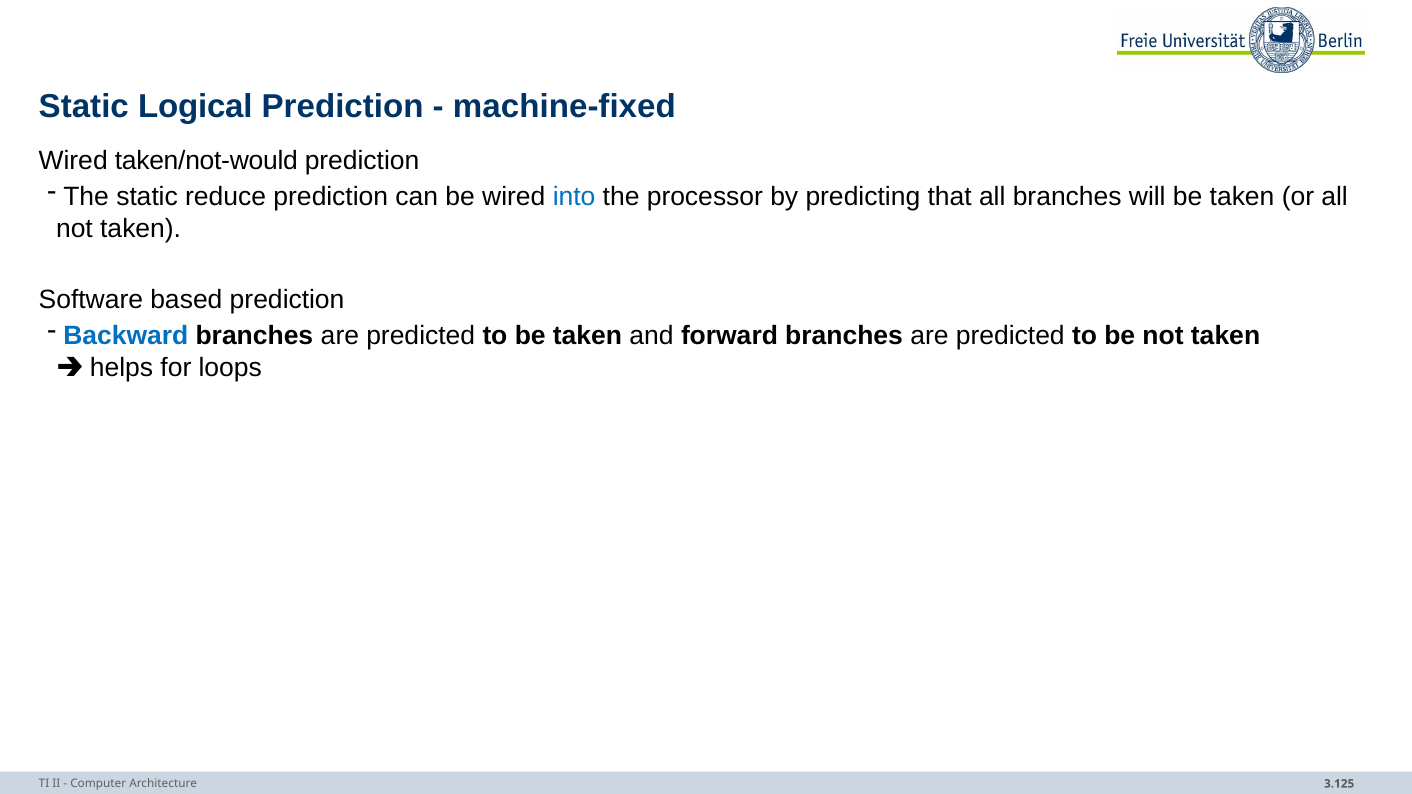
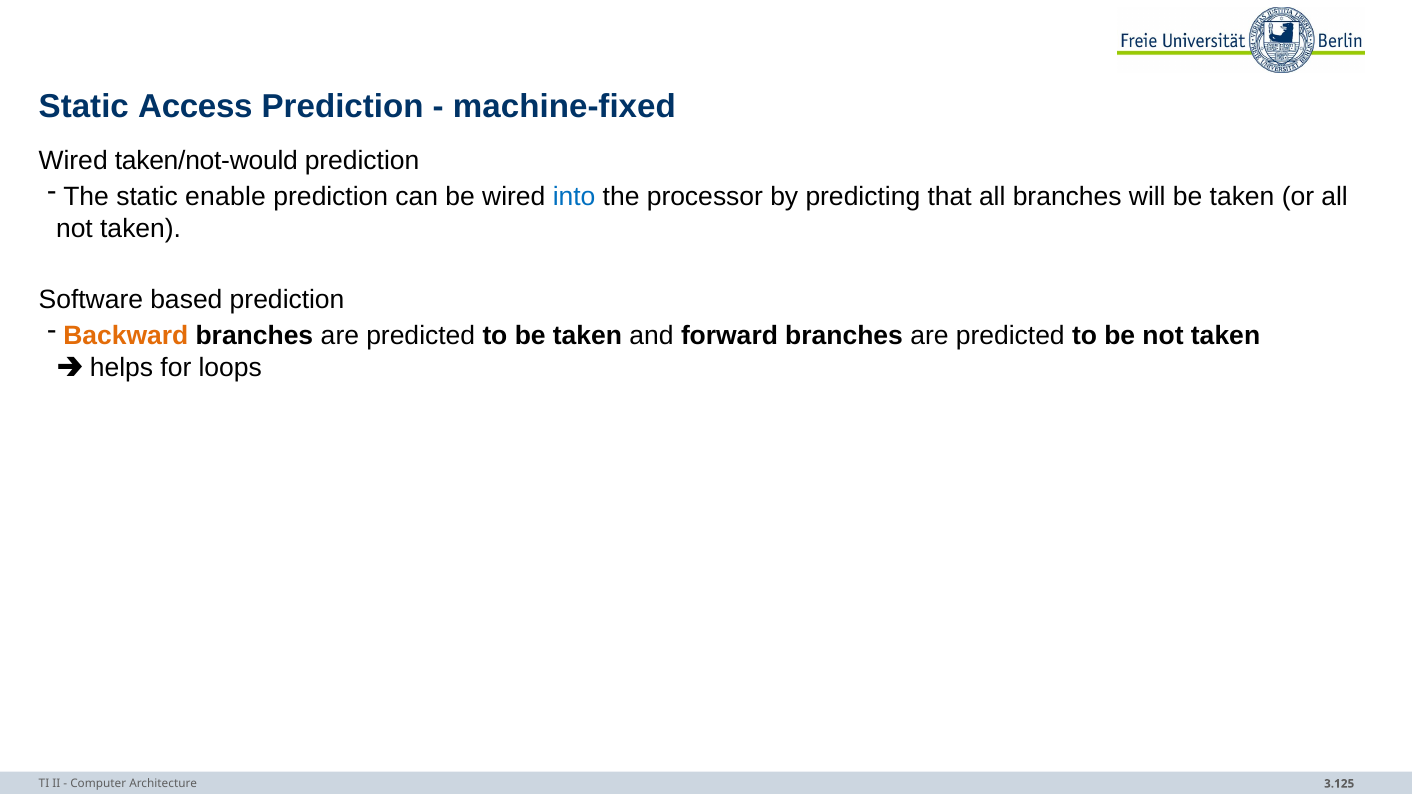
Logical: Logical -> Access (195, 107)
reduce: reduce -> enable (226, 197)
Backward colour: blue -> orange (126, 335)
